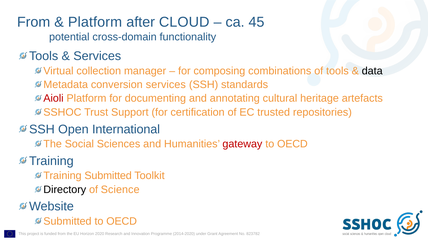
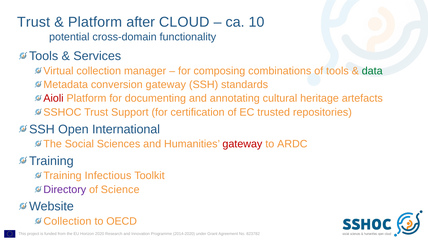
From: From -> Trust (34, 22)
45: 45 -> 10 (256, 22)
data colour: black -> green (372, 71)
conversion services: services -> gateway (166, 85)
OECD: OECD -> ARDC (292, 144)
Training Submitted: Submitted -> Infectious (108, 176)
Directory colour: black -> purple (65, 189)
Submitted: Submitted -> Collection (67, 221)
